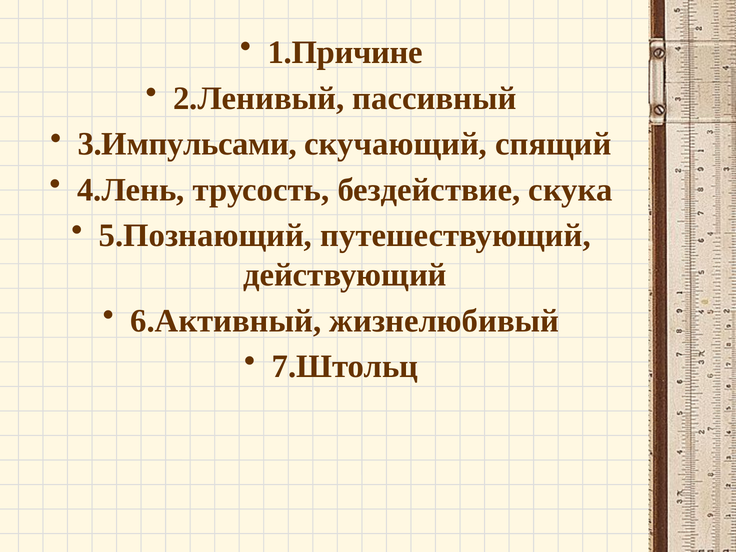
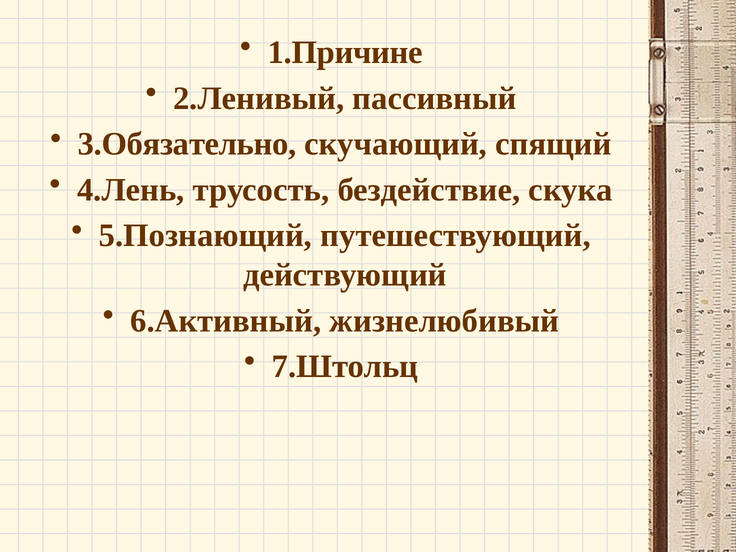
3.Импульсами: 3.Импульсами -> 3.Обязательно (187, 144)
